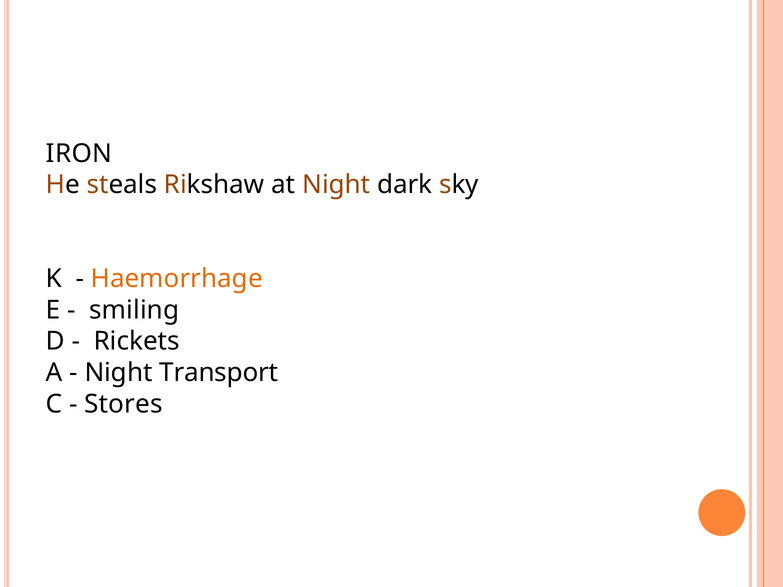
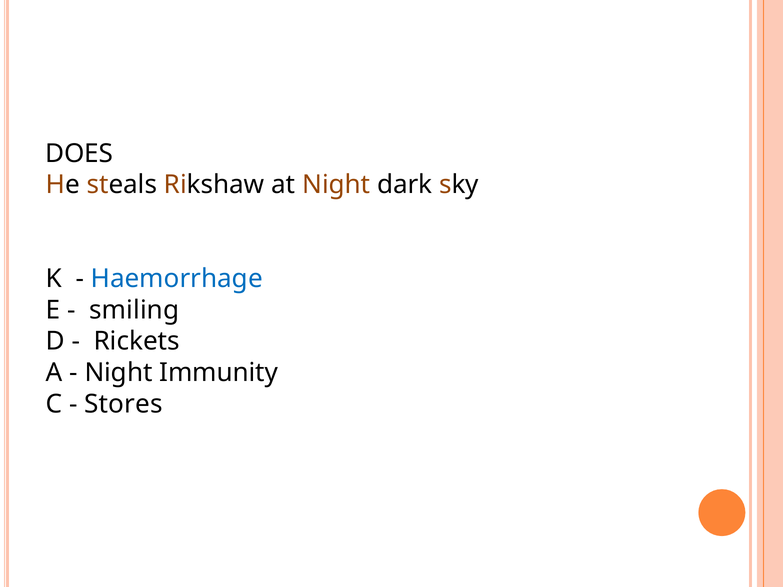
IRON: IRON -> DOES (79, 154)
Haemorrhage colour: orange -> blue (177, 279)
Transport: Transport -> Immunity (219, 373)
